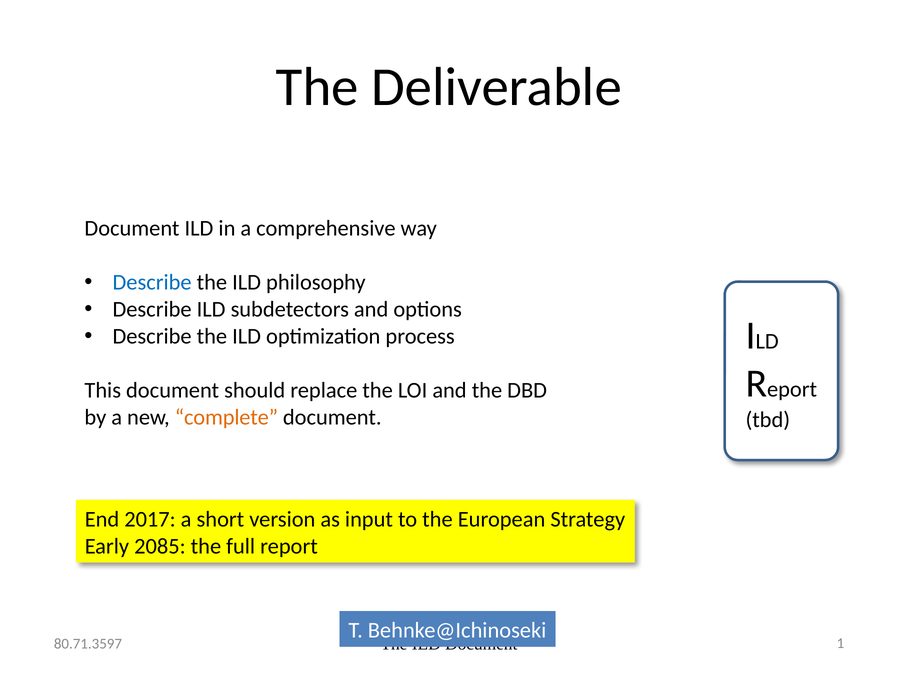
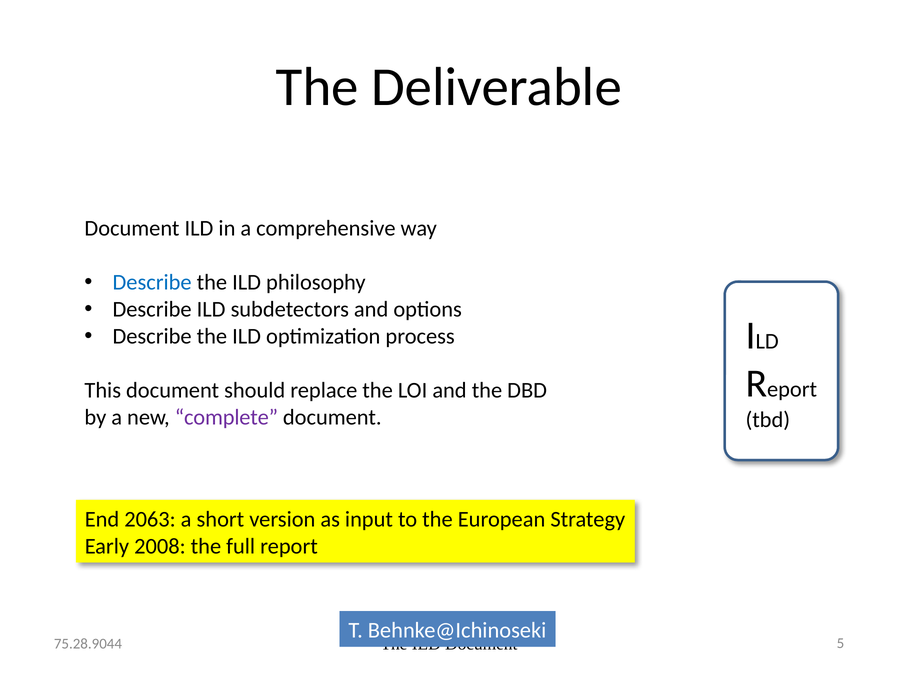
complete colour: orange -> purple (226, 417)
2017: 2017 -> 2063 (150, 519)
2085: 2085 -> 2008 (160, 546)
1: 1 -> 5 (840, 643)
80.71.3597: 80.71.3597 -> 75.28.9044 (88, 643)
